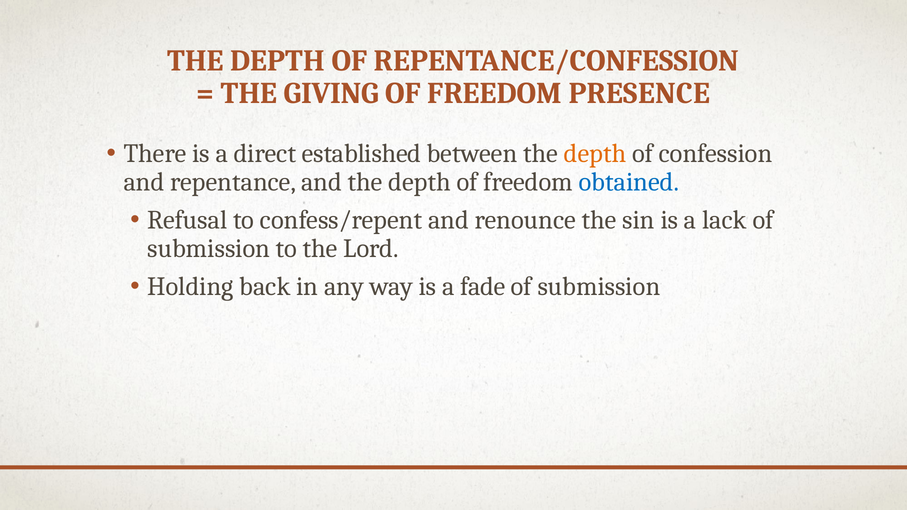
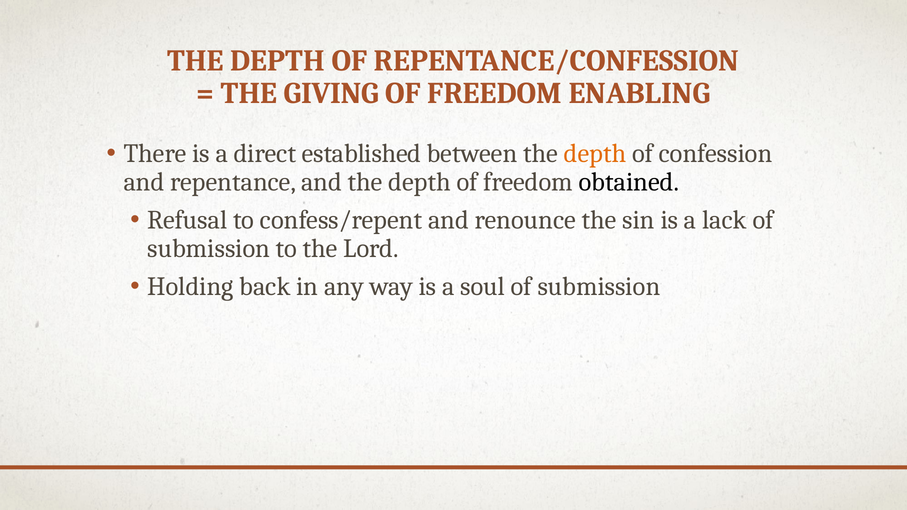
PRESENCE: PRESENCE -> ENABLING (639, 93)
obtained colour: blue -> black (629, 182)
fade: fade -> soul (483, 287)
